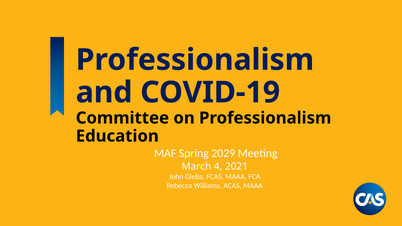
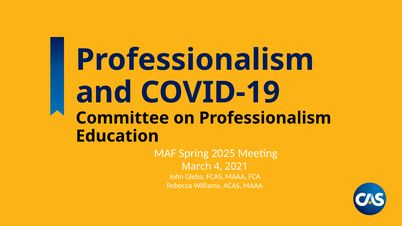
2029: 2029 -> 2025 (223, 153)
